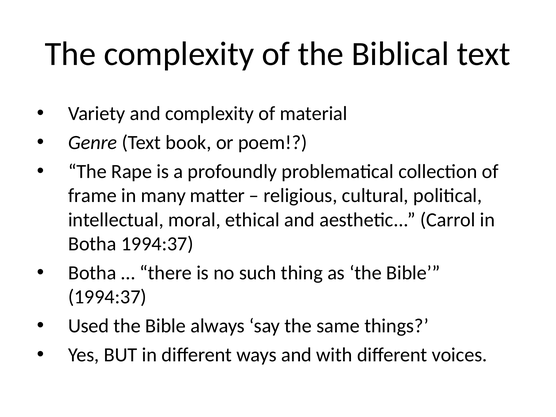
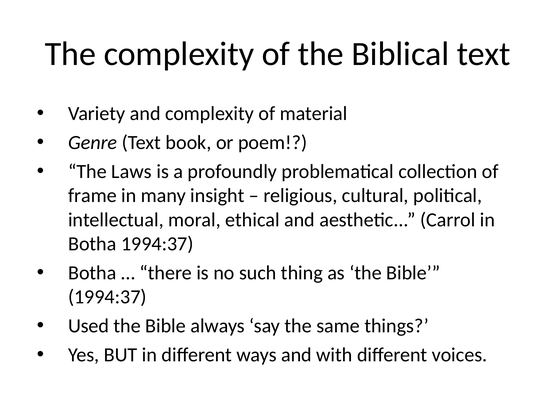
Rape: Rape -> Laws (132, 172)
matter: matter -> insight (217, 196)
